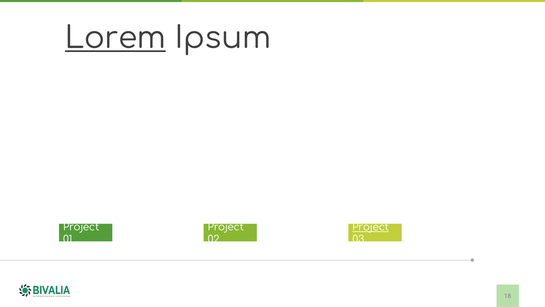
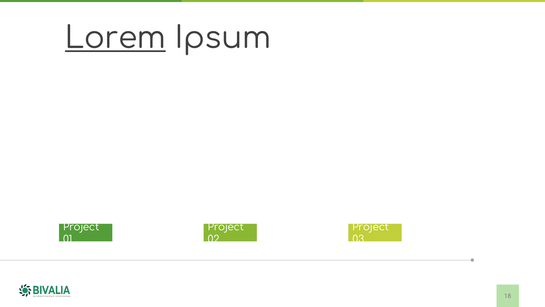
Project underline: present -> none (371, 227)
